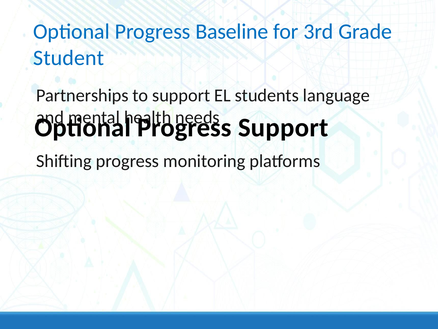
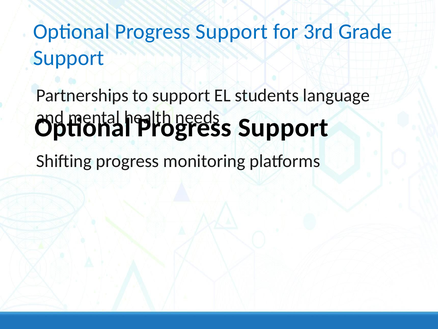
Baseline: Baseline -> Support (232, 31)
Student: Student -> Support (69, 58)
